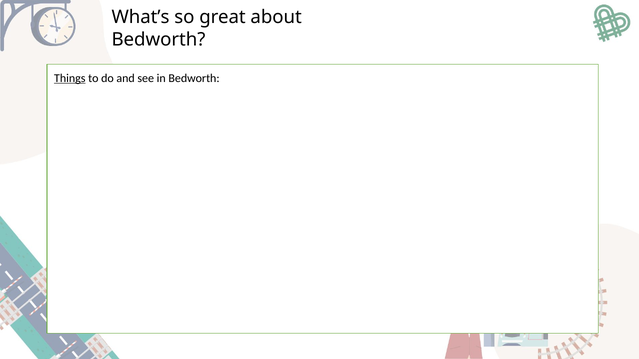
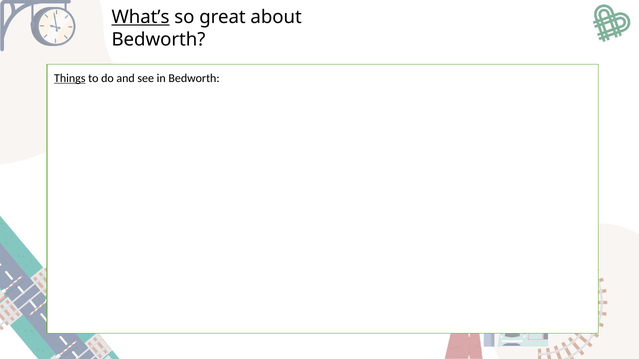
What’s underline: none -> present (141, 17)
